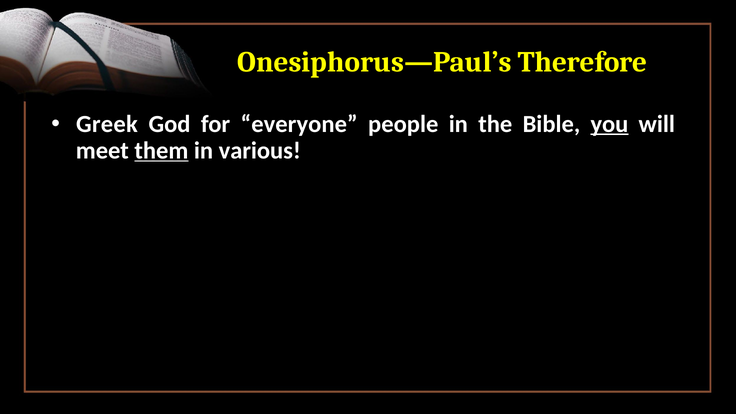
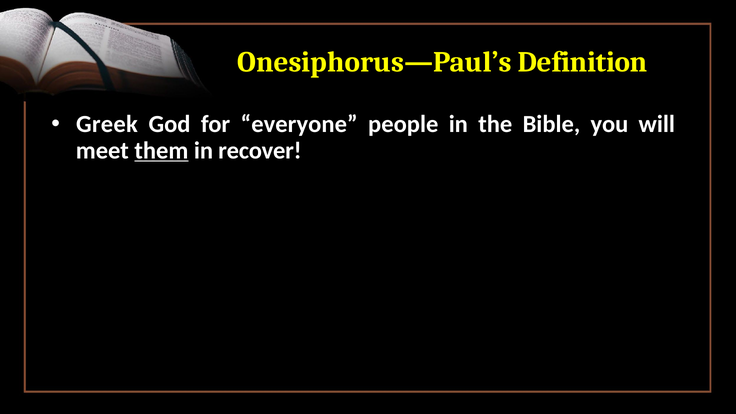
Therefore: Therefore -> Definition (583, 62)
you underline: present -> none (609, 124)
various: various -> recover (260, 150)
